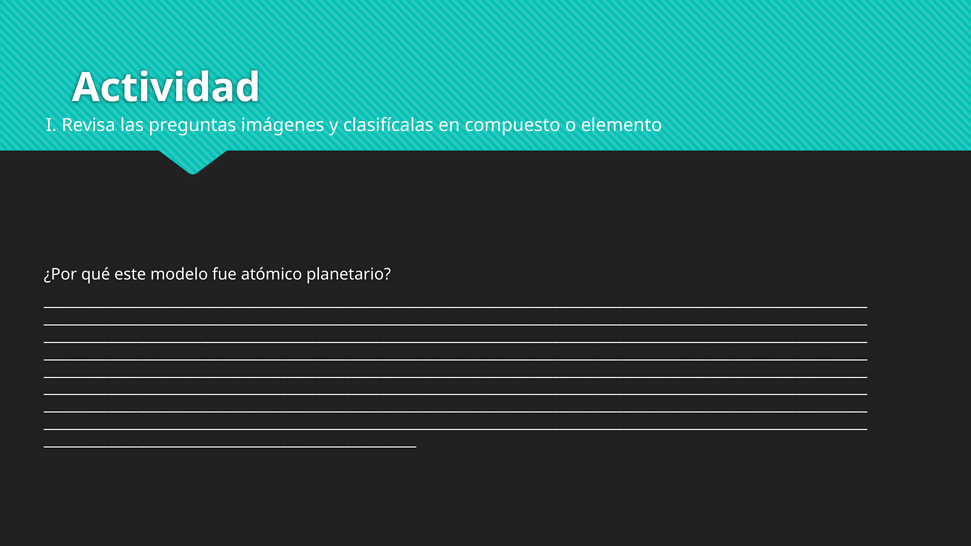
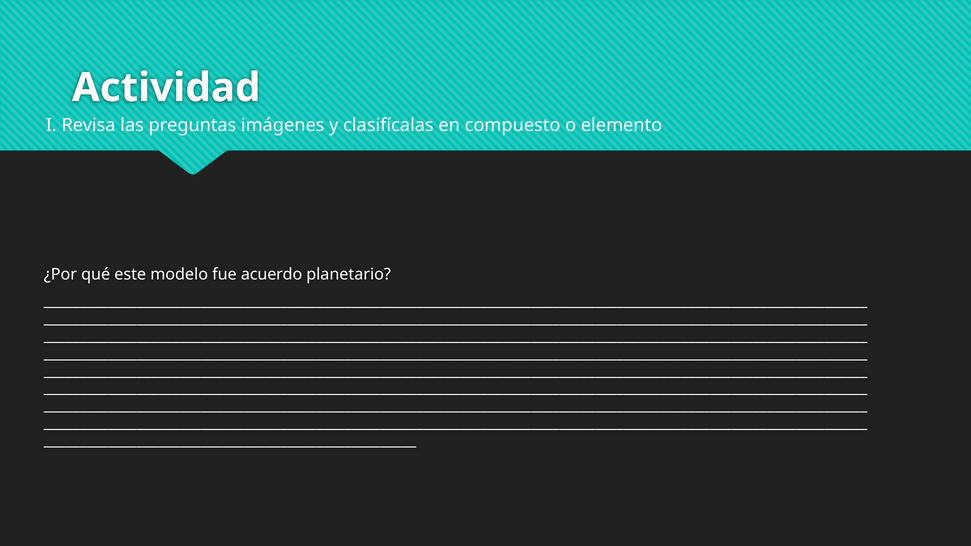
atómico: atómico -> acuerdo (272, 274)
